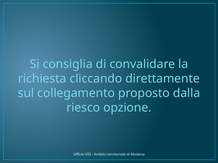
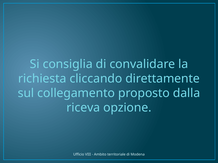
riesco: riesco -> riceva (83, 108)
